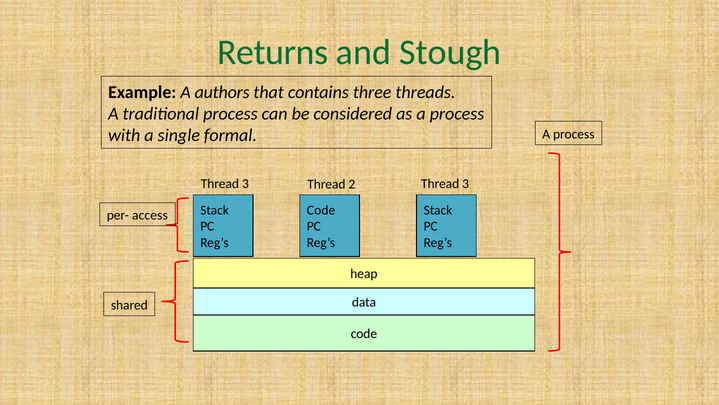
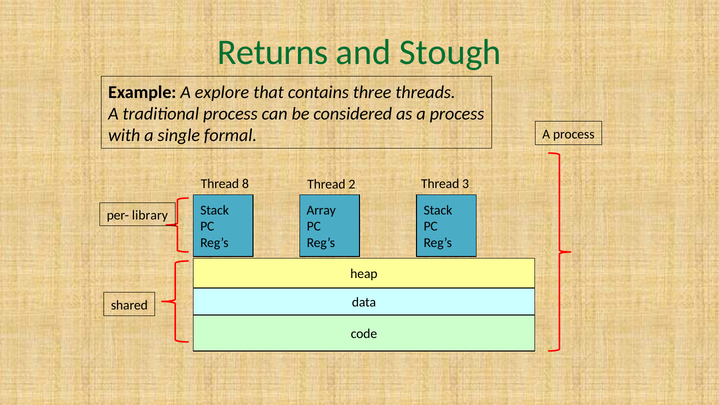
authors: authors -> explore (222, 92)
3: 3 -> 8 (245, 183)
Code: Code -> Array (321, 210)
access: access -> library (150, 215)
